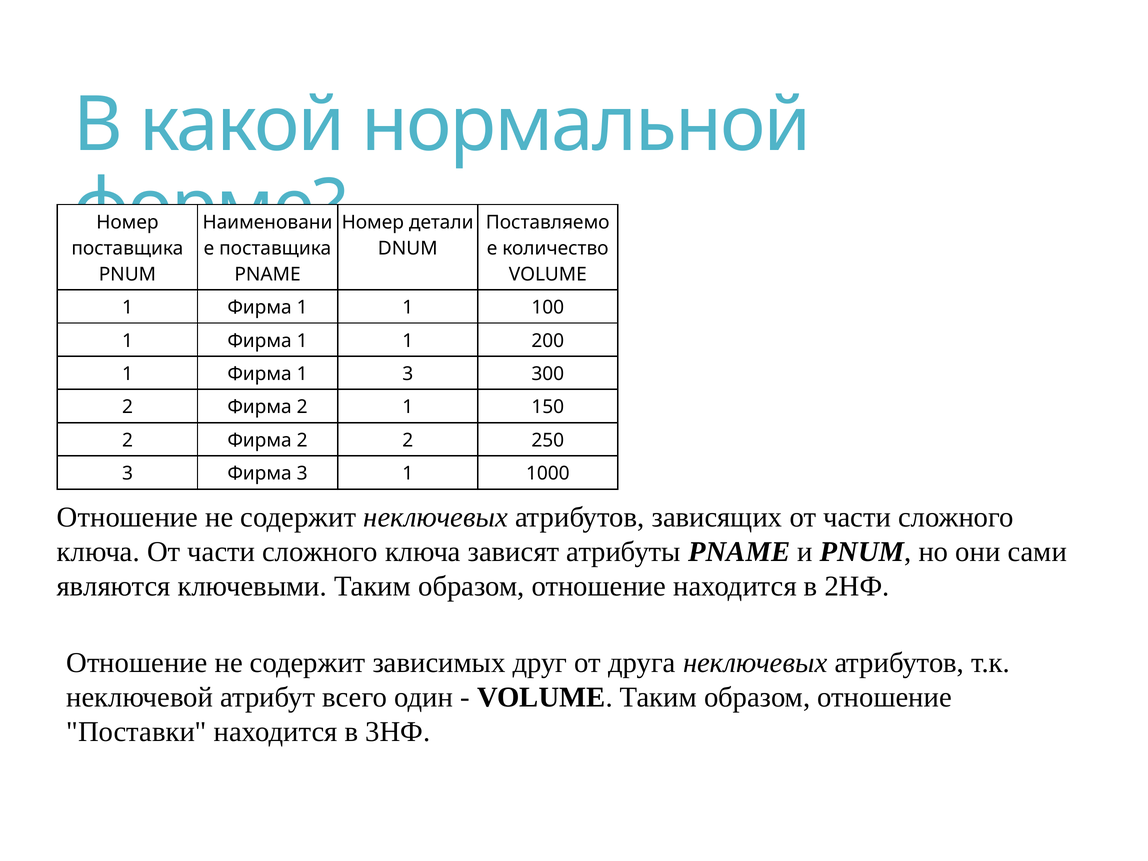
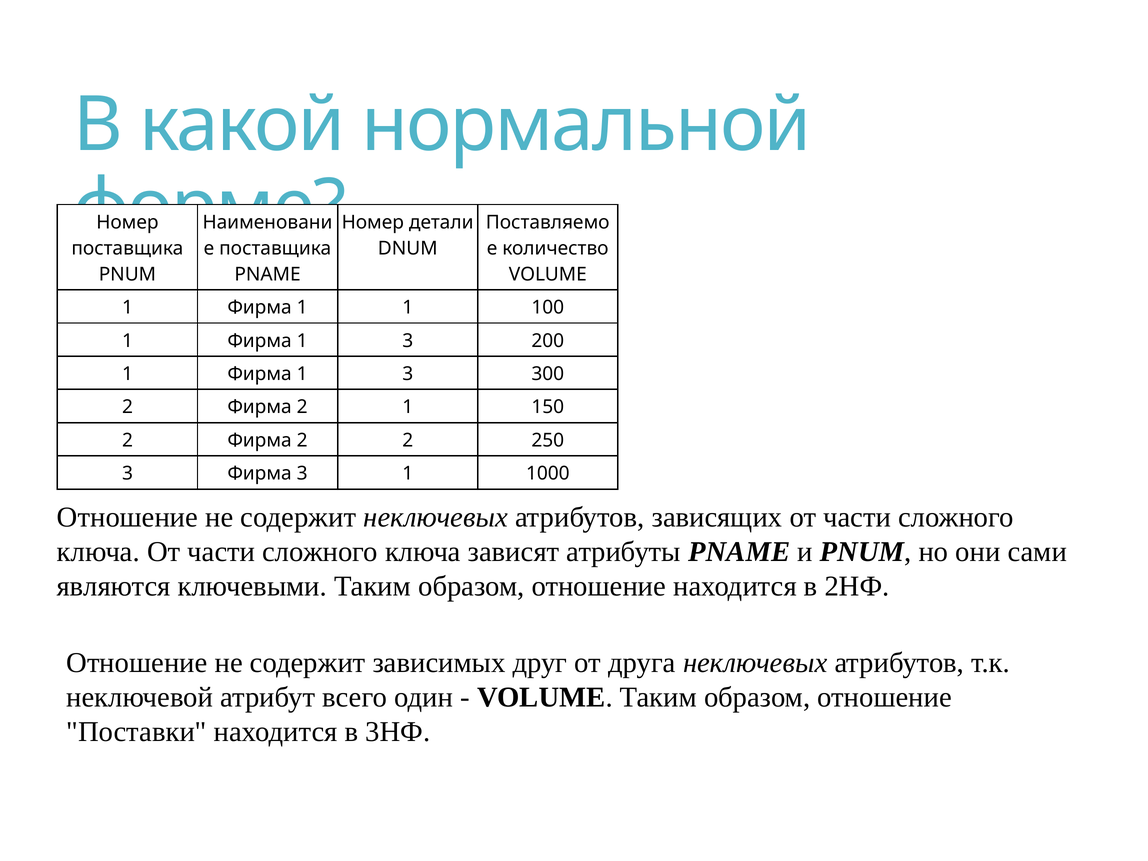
1: 1 -> 3 (408, 341)
